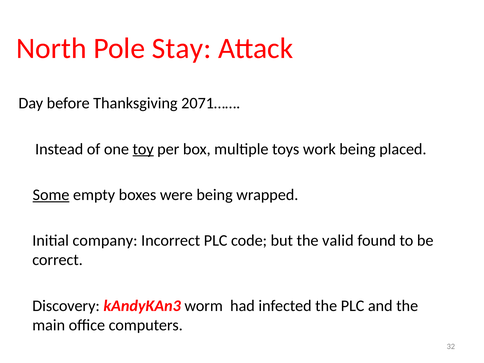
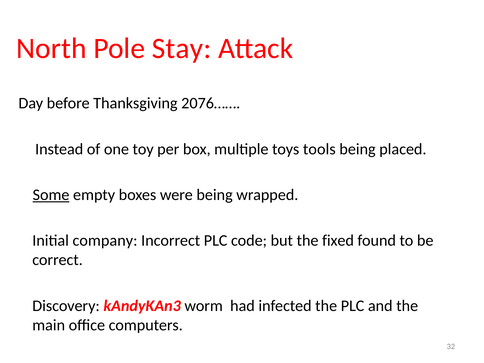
2071……: 2071…… -> 2076…… (211, 103)
toy underline: present -> none (143, 149)
work: work -> tools (319, 149)
valid: valid -> fixed (338, 241)
